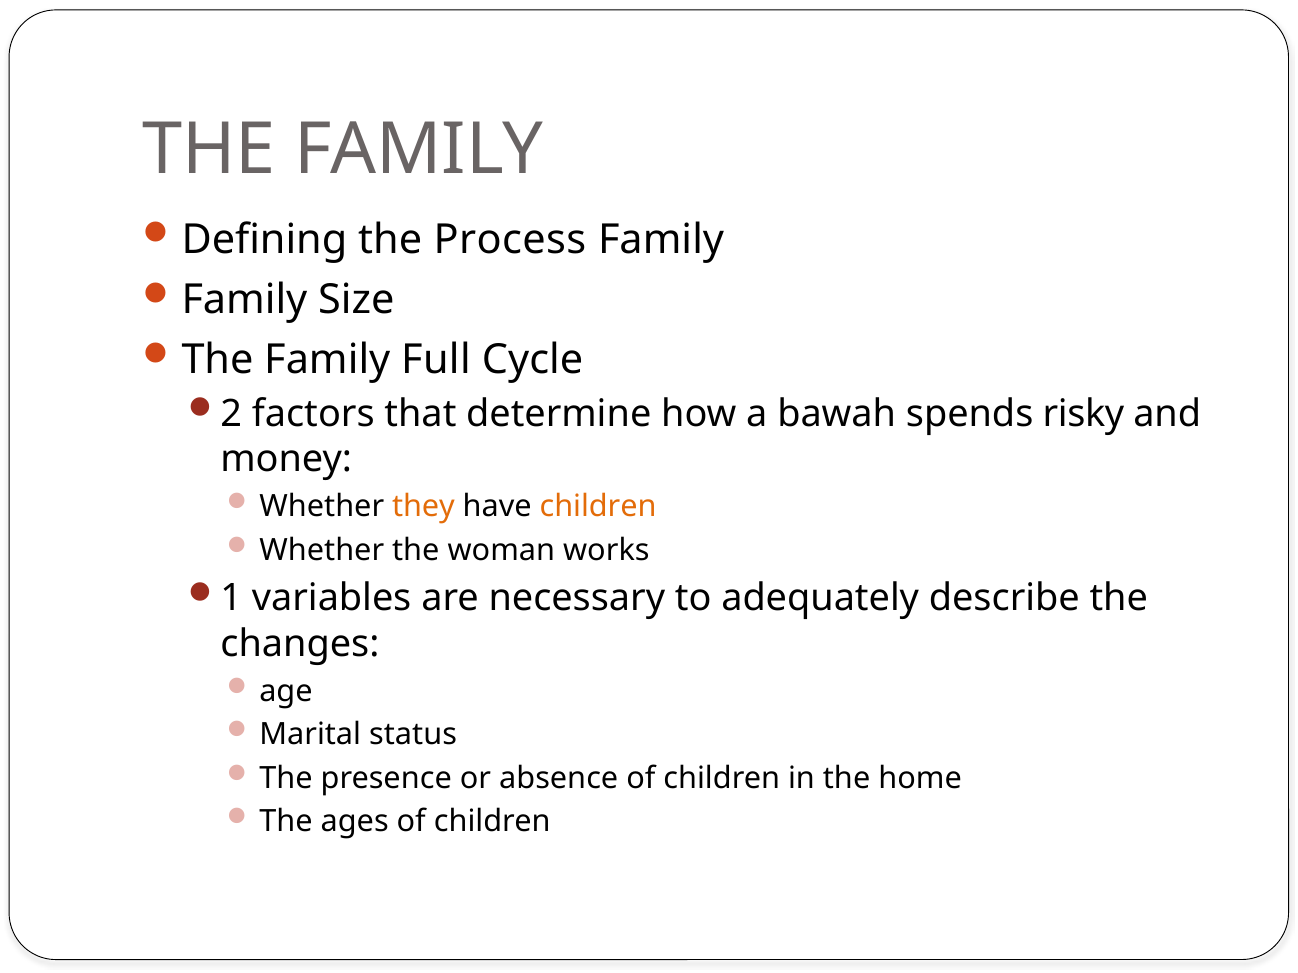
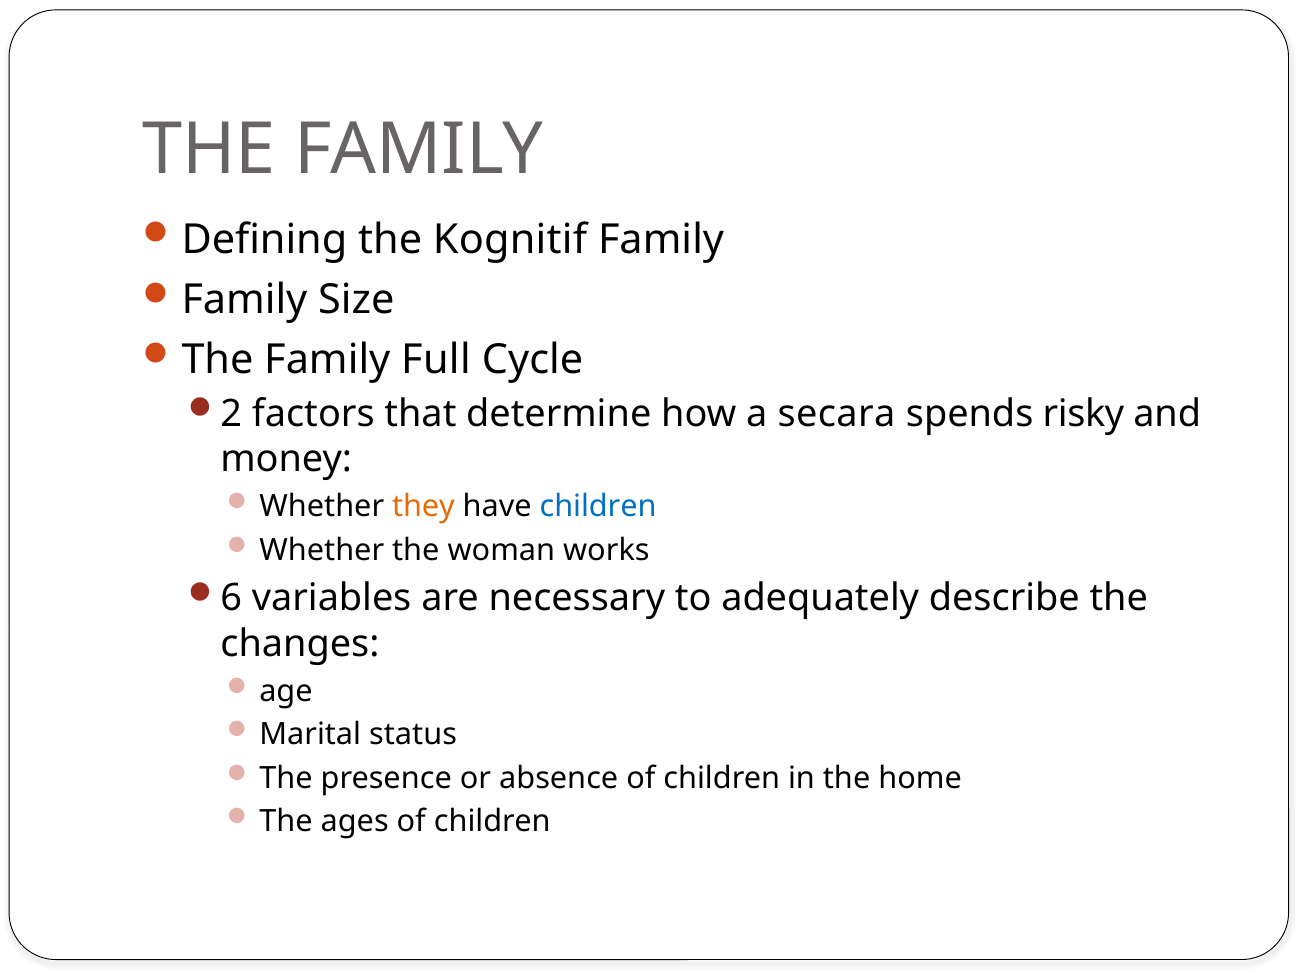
Process: Process -> Kognitif (510, 240)
bawah: bawah -> secara (836, 414)
children colour: orange -> blue (598, 507)
1: 1 -> 6 (231, 599)
